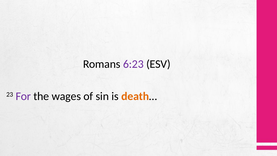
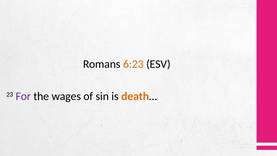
6:23 colour: purple -> orange (133, 64)
